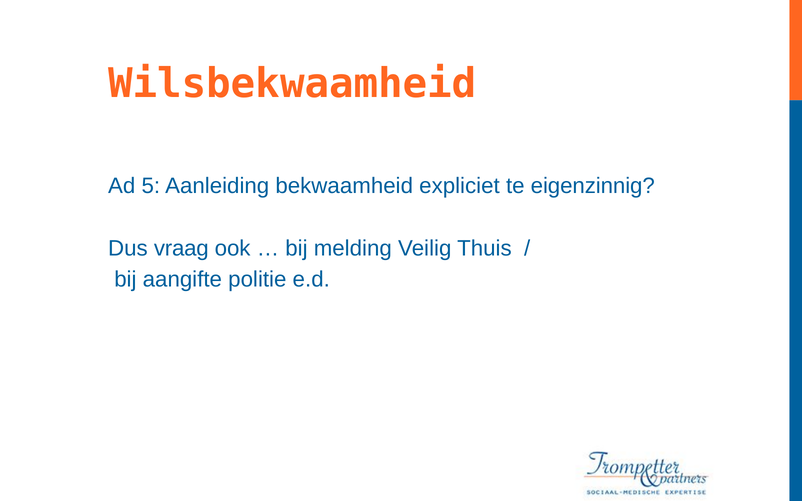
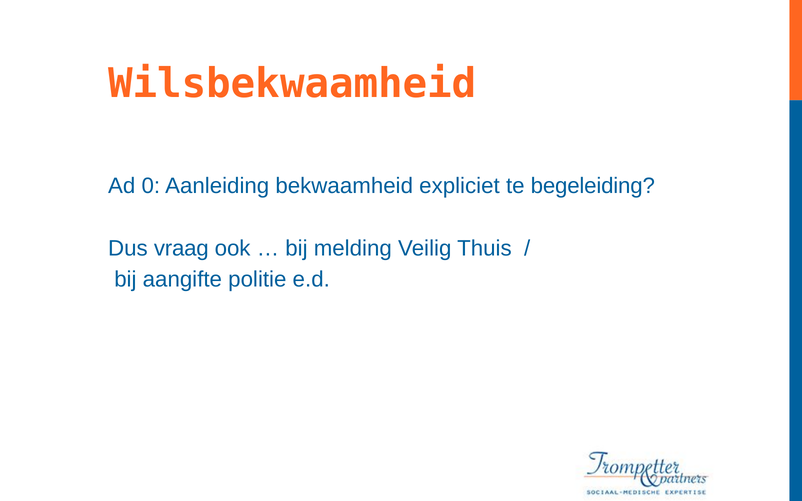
5: 5 -> 0 (151, 186)
eigenzinnig: eigenzinnig -> begeleiding (593, 186)
